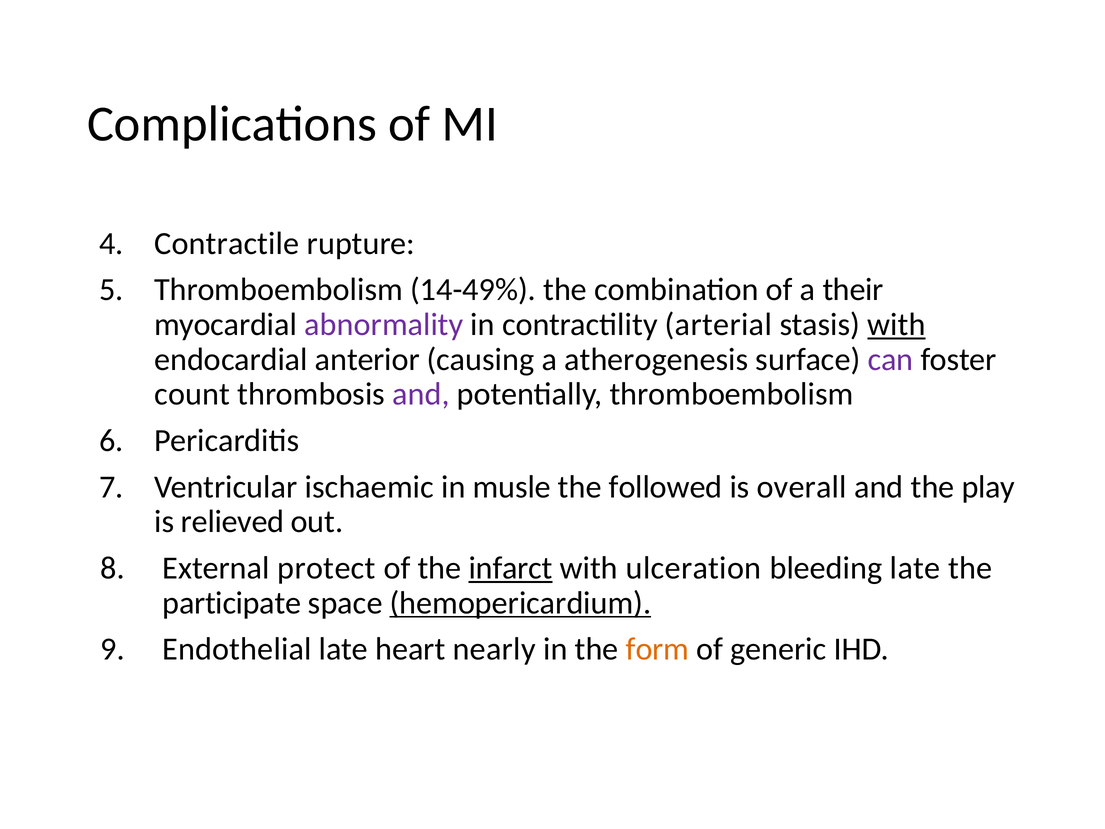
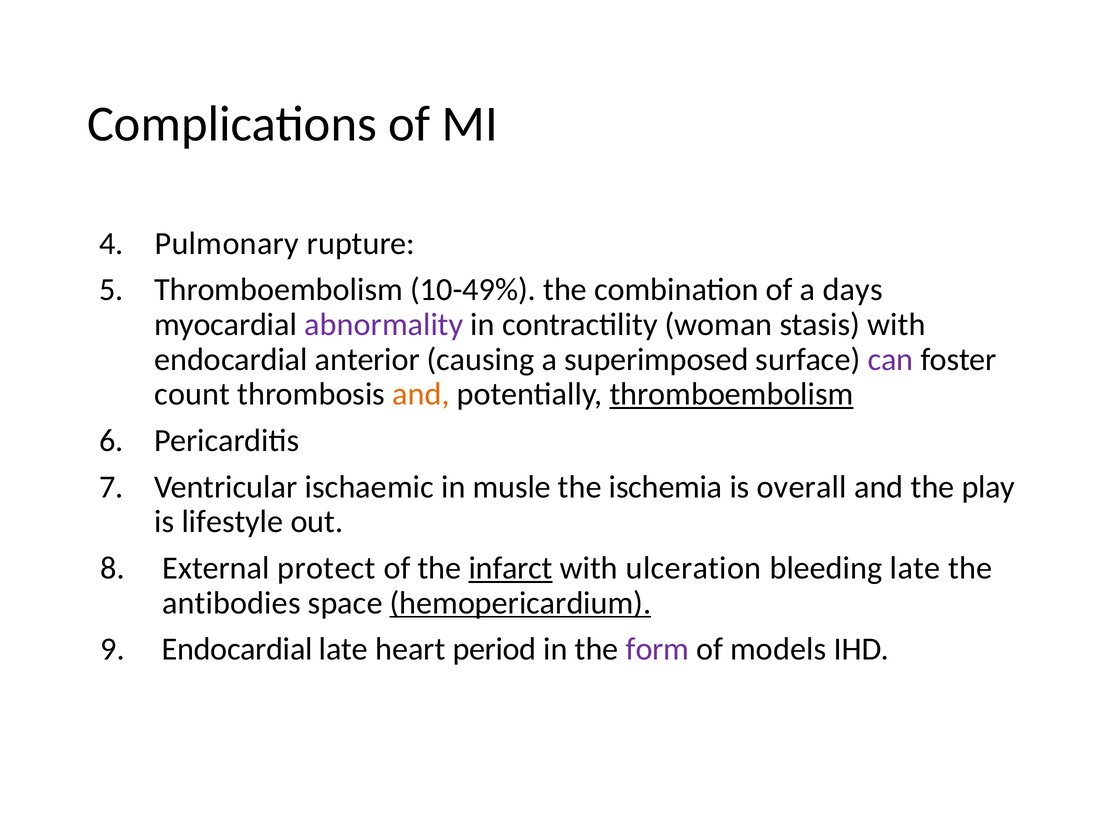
Contractile: Contractile -> Pulmonary (227, 243)
14-49%: 14-49% -> 10-49% (473, 290)
their: their -> days (853, 290)
arterial: arterial -> woman (719, 324)
with underline: present -> none (896, 324)
atherogenesis: atherogenesis -> superimposed (656, 359)
and colour: purple -> orange (421, 394)
thromboembolism underline: none -> present (732, 394)
followed: followed -> ischemia (666, 487)
relieved: relieved -> lifestyle (232, 522)
participate: participate -> antibodies (232, 603)
Endothelial: Endothelial -> Endocardial (237, 649)
nearly: nearly -> period (494, 649)
form colour: orange -> purple (657, 649)
generic: generic -> models (778, 649)
